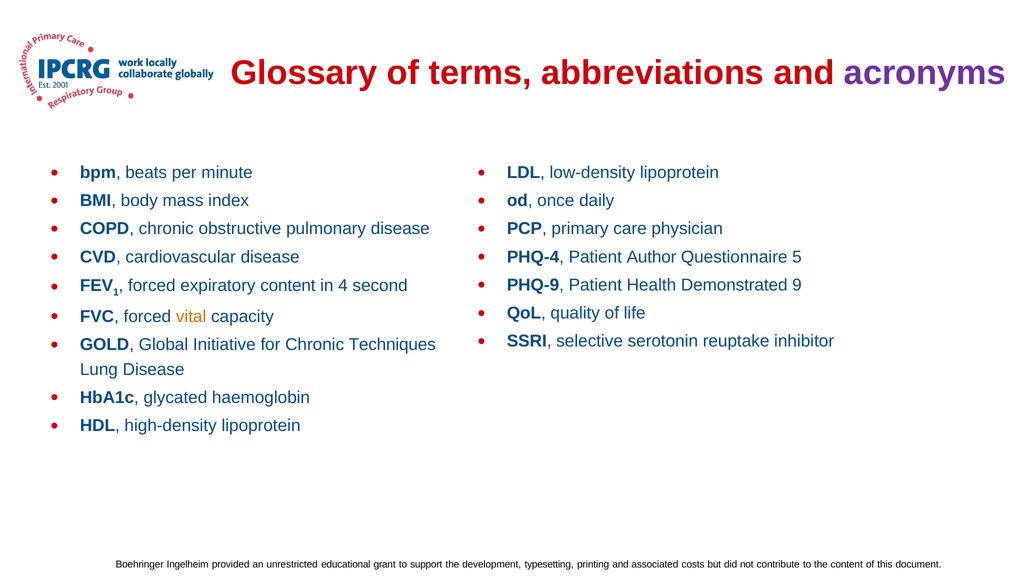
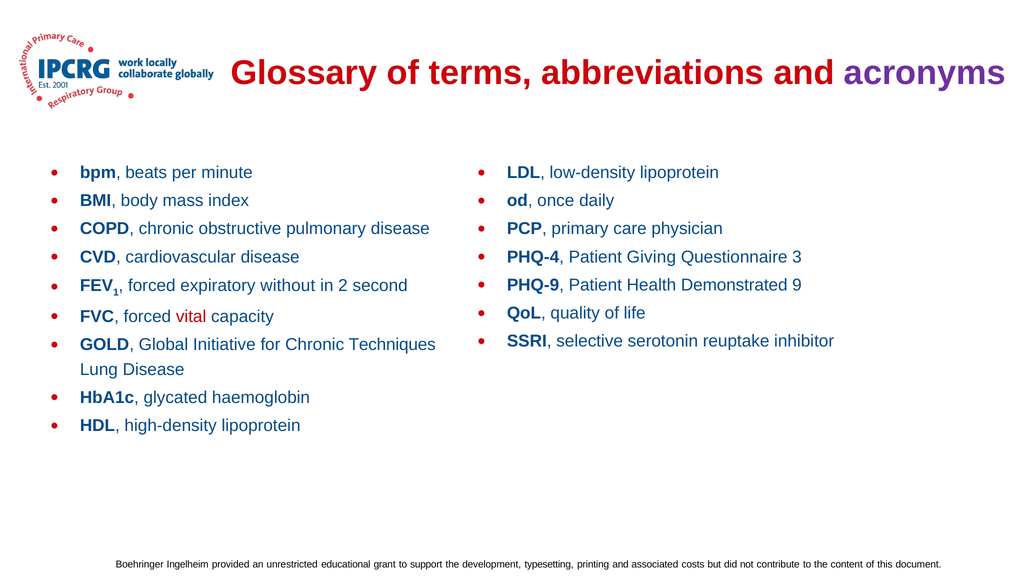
Author: Author -> Giving (651, 257)
5: 5 -> 3 (797, 257)
expiratory content: content -> without (288, 286)
4: 4 -> 2 (343, 286)
vital colour: orange -> red (191, 316)
